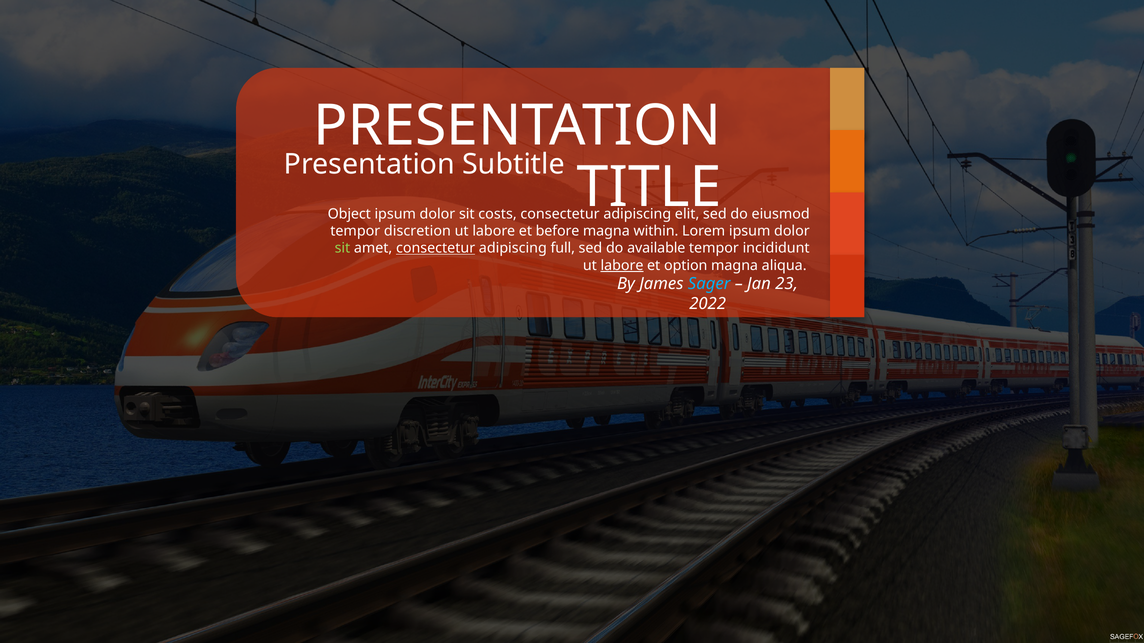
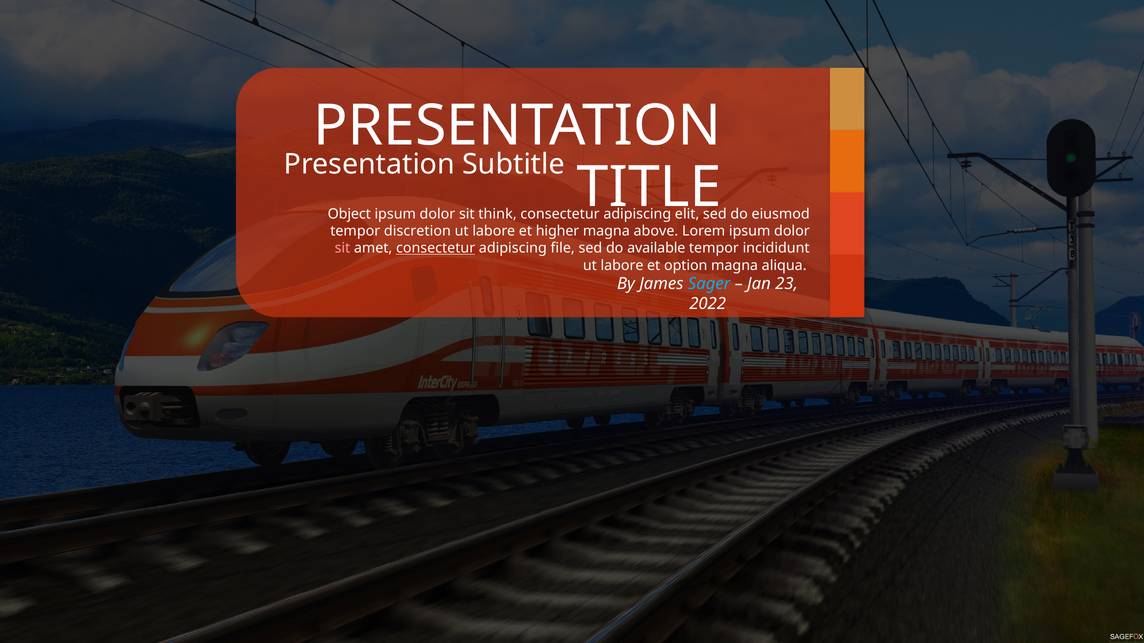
costs: costs -> think (497, 214)
before: before -> higher (558, 231)
within: within -> above (656, 231)
sit colour: light green -> pink (342, 248)
full: full -> file (563, 248)
labore underline: present -> none (622, 266)
